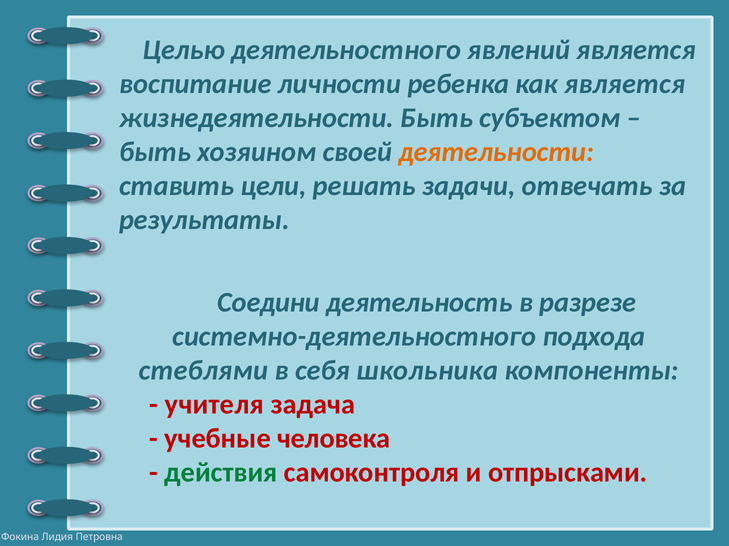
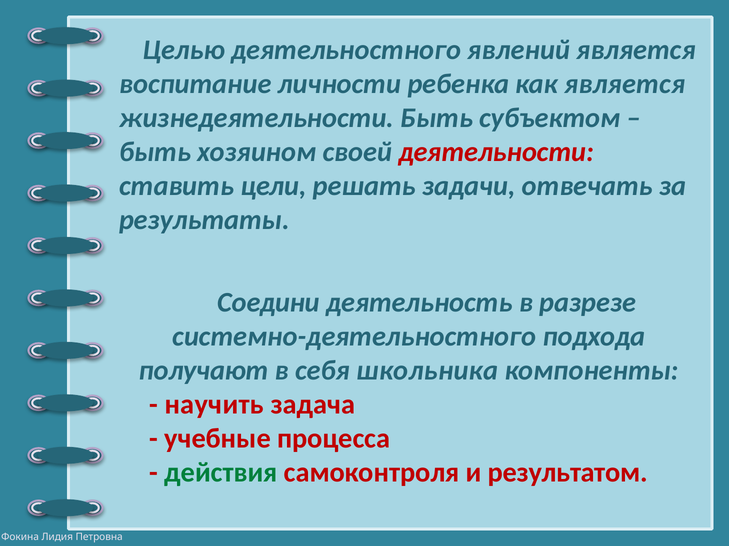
деятельности colour: orange -> red (496, 152)
стеблями: стеблями -> получают (204, 371)
учителя: учителя -> научить (214, 405)
человека: человека -> процесса (334, 439)
отпрысками: отпрысками -> результатом (568, 473)
